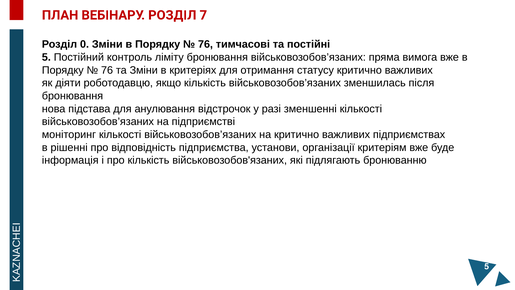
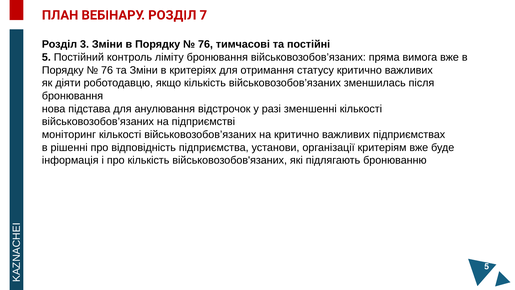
0: 0 -> 3 (85, 44)
